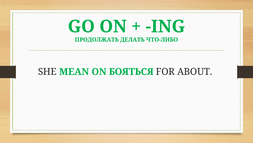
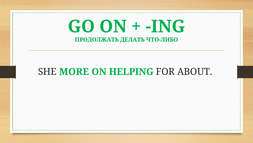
MEAN: MEAN -> MORE (74, 71)
БОЯТЬСЯ: БОЯТЬСЯ -> HELPING (131, 71)
